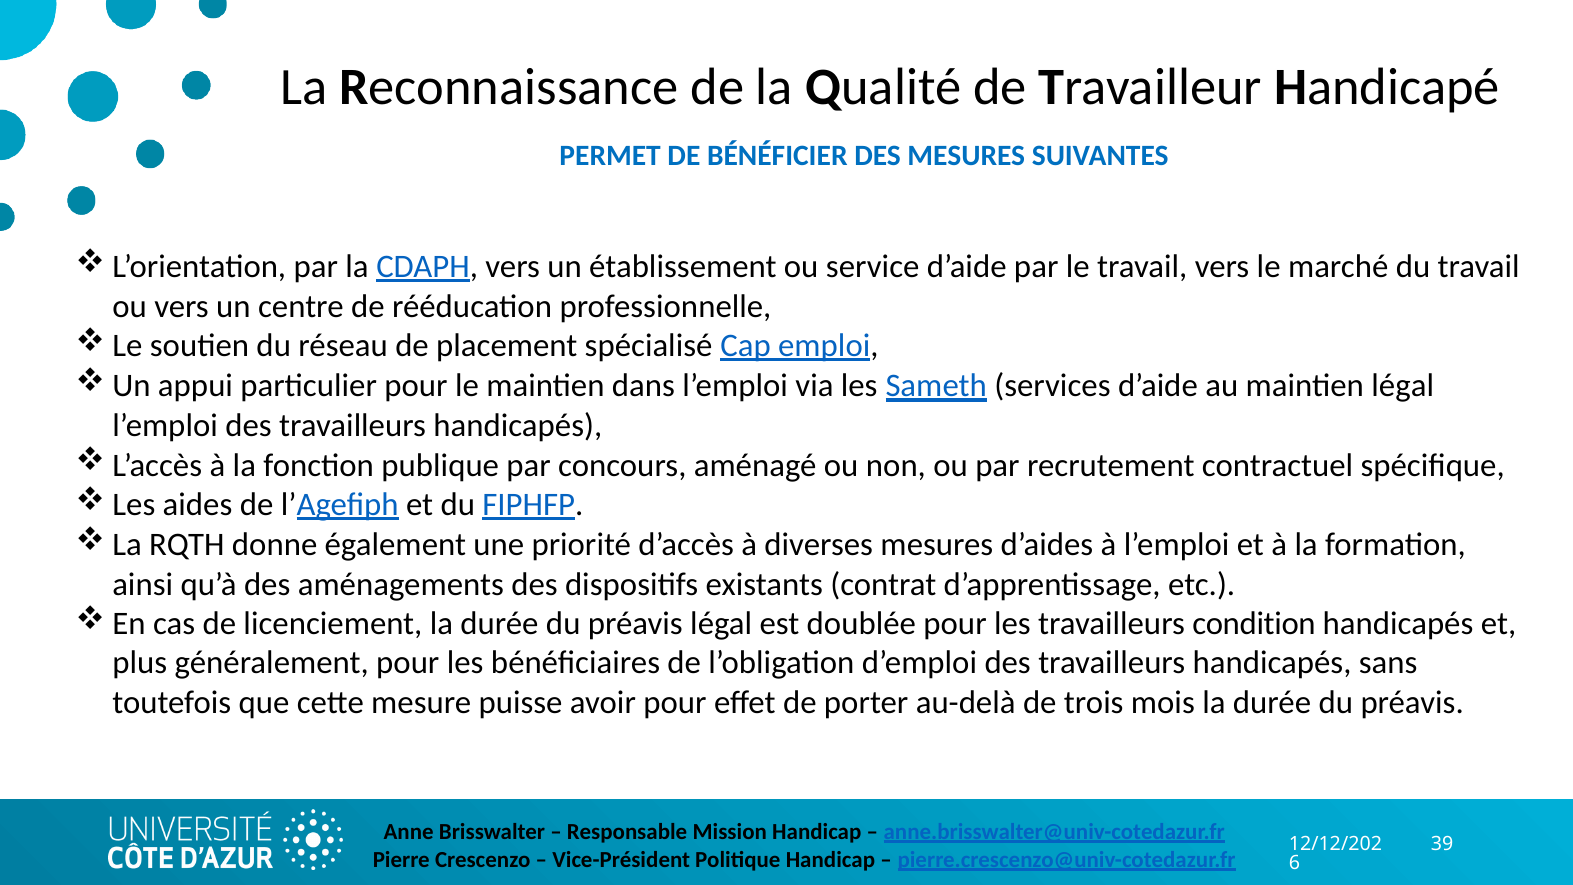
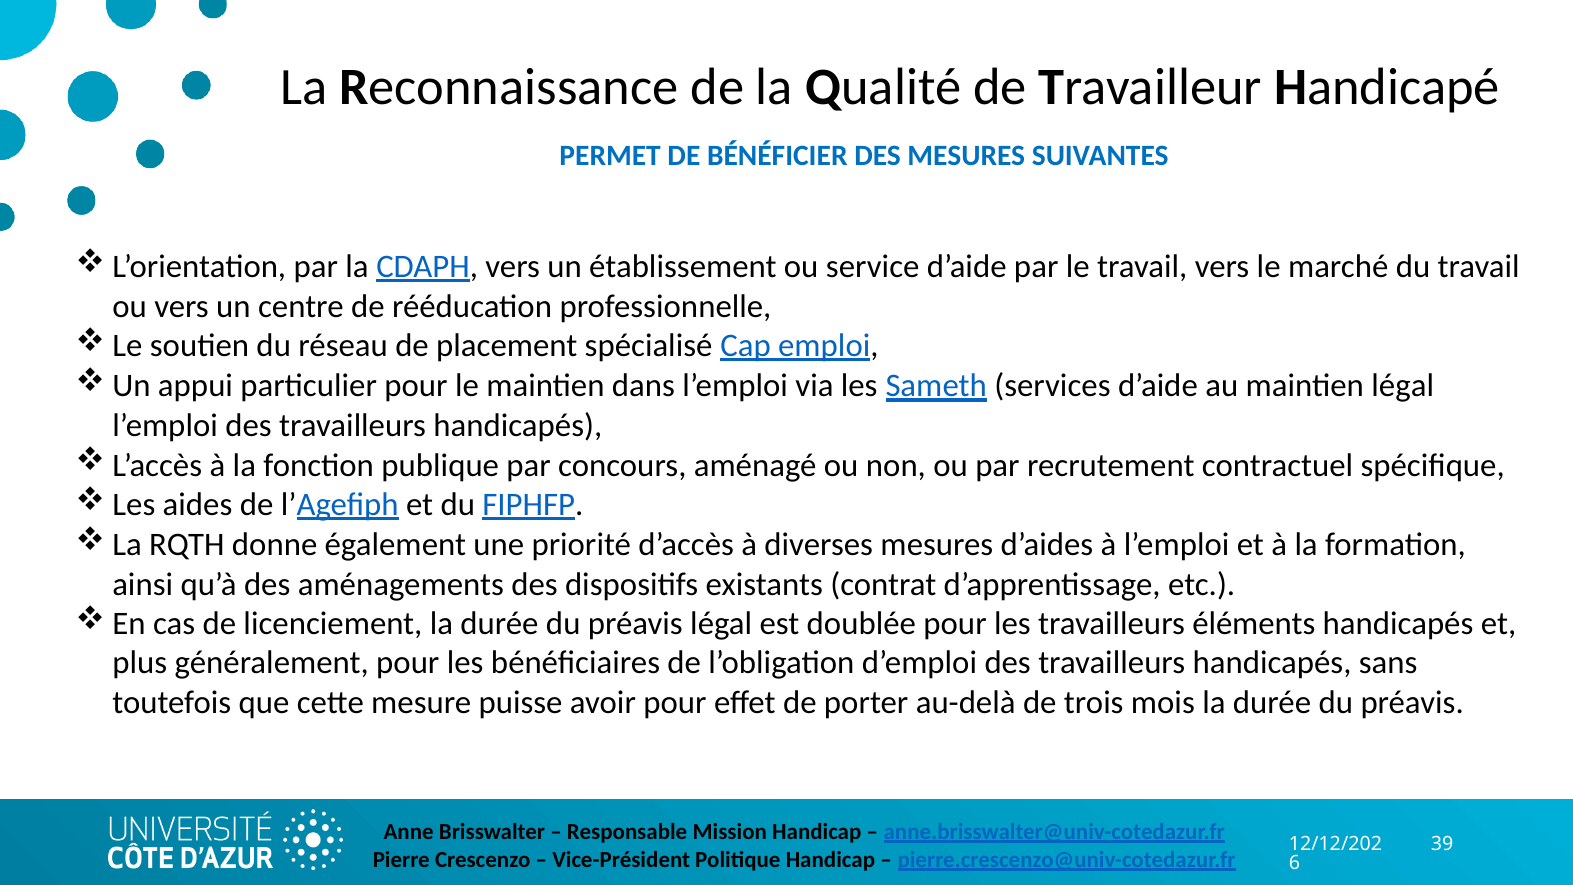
condition: condition -> éléments (1254, 623)
